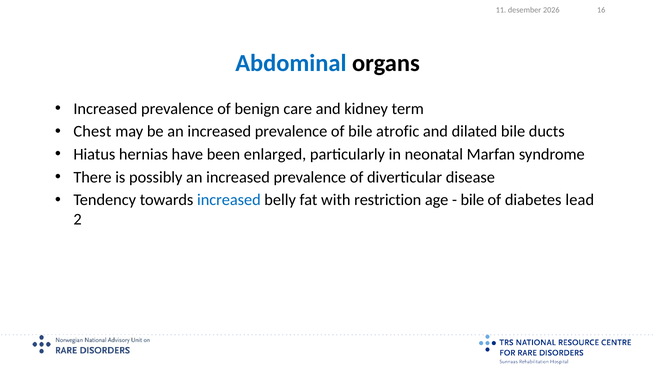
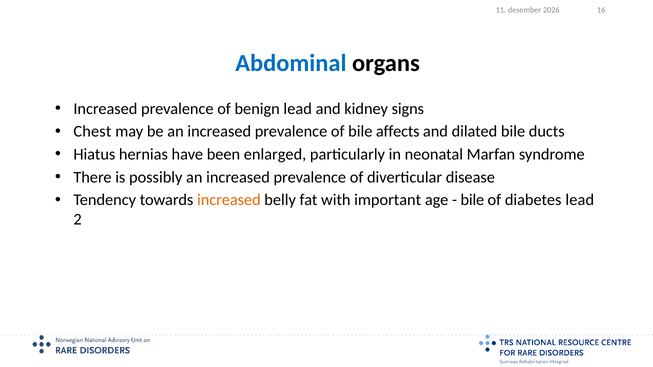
benign care: care -> lead (298, 109)
term: term -> signs (408, 109)
atrofic: atrofic -> affects (398, 132)
increased colour: blue -> orange (229, 200)
restriction: restriction -> important (388, 200)
